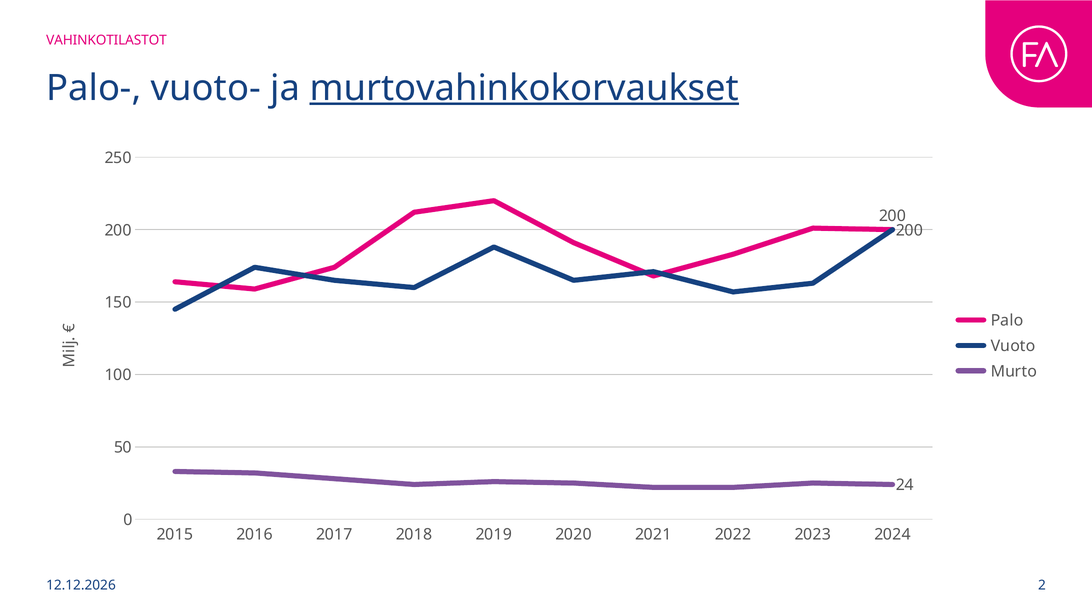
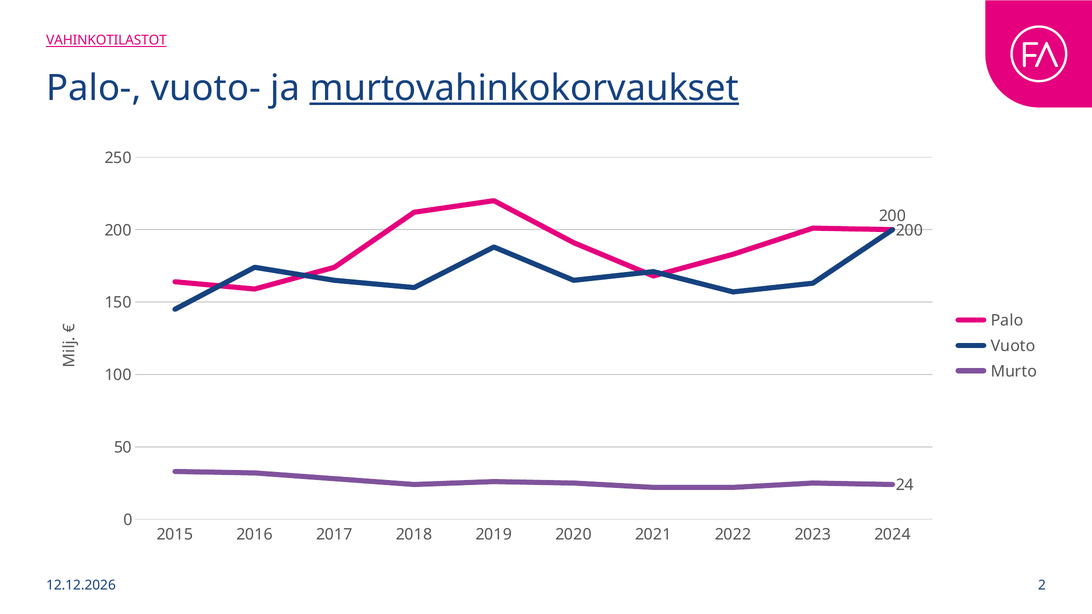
VAHINKOTILASTOT underline: none -> present (106, 41)
